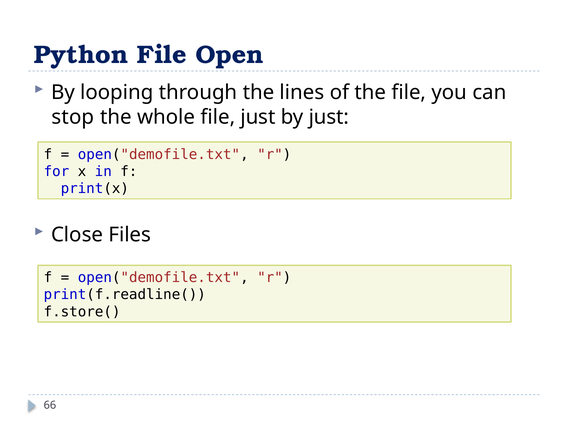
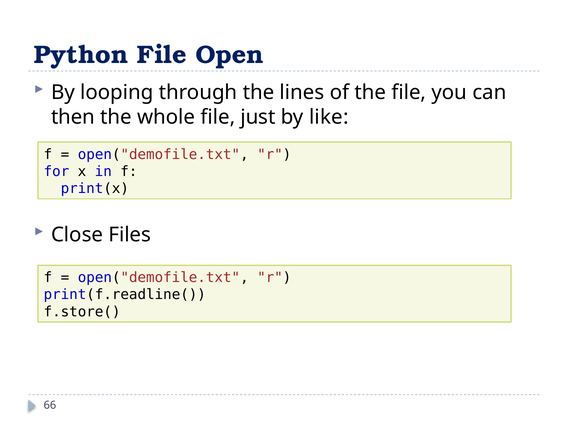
stop: stop -> then (73, 117)
by just: just -> like (329, 117)
